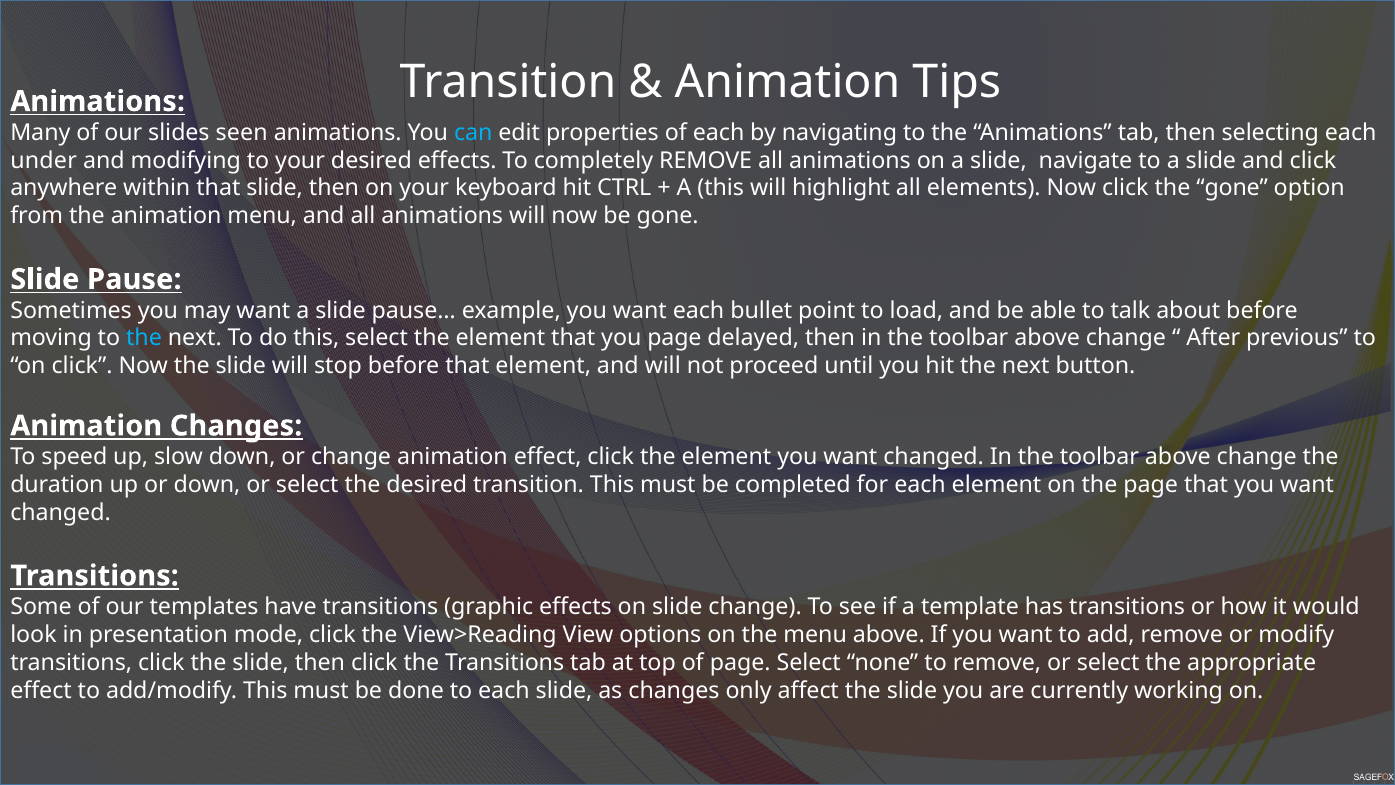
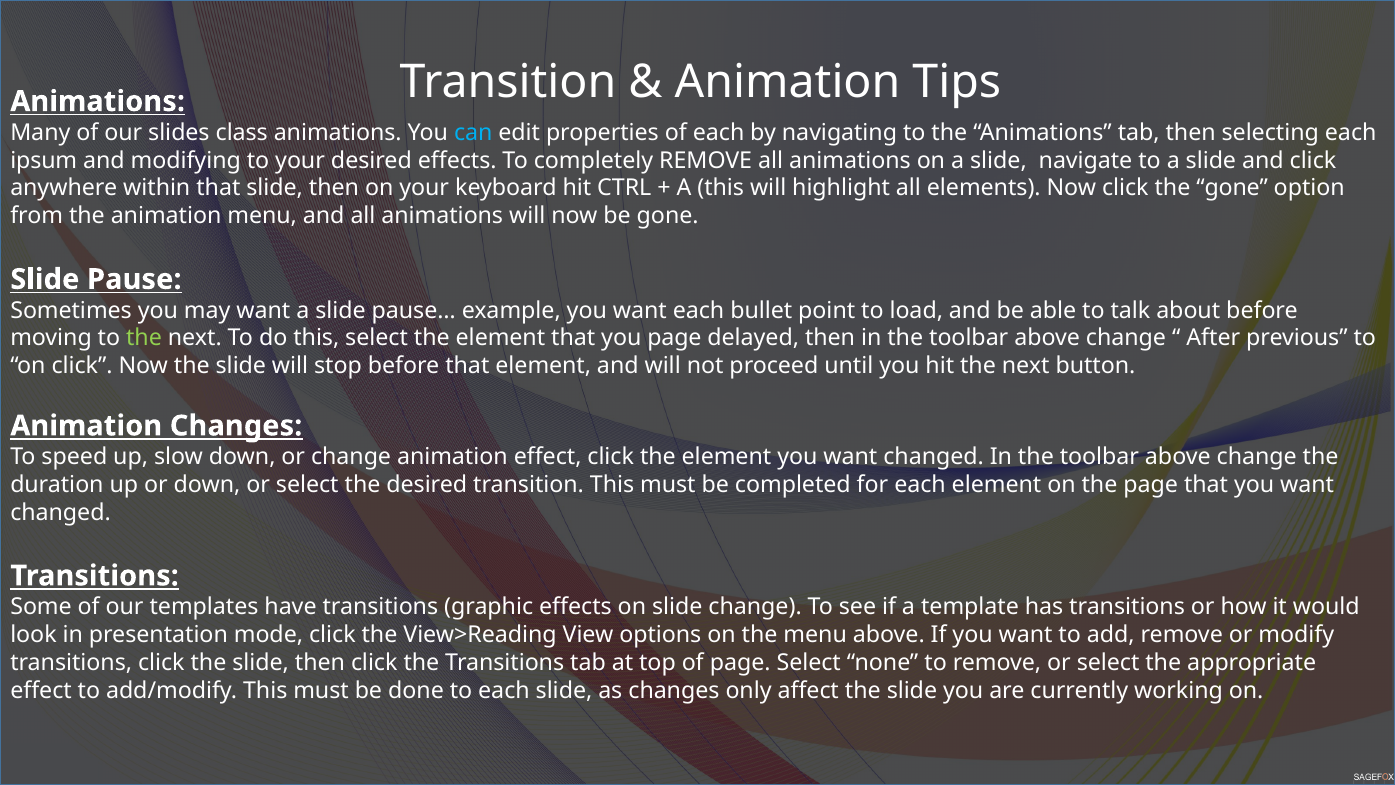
seen: seen -> class (242, 132)
under: under -> ipsum (44, 160)
the colour: light blue -> light green (144, 338)
